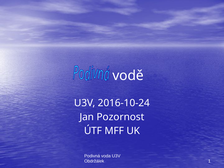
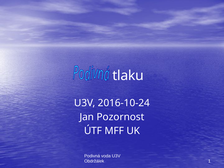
vodě: vodě -> tlaku (128, 76)
